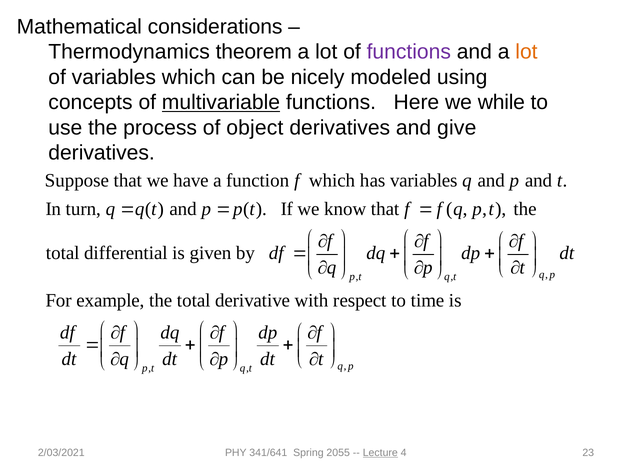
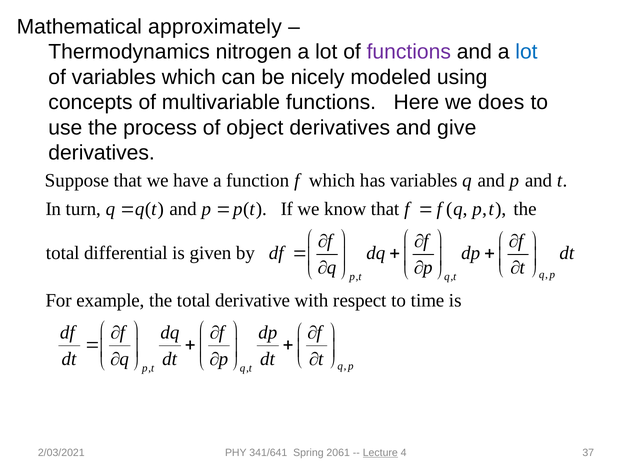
considerations: considerations -> approximately (215, 27)
theorem: theorem -> nitrogen (254, 52)
lot colour: orange -> blue (526, 52)
multivariable underline: present -> none (221, 102)
while: while -> does (501, 102)
2055: 2055 -> 2061 (338, 453)
23: 23 -> 37 (588, 453)
